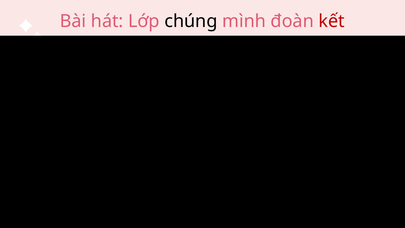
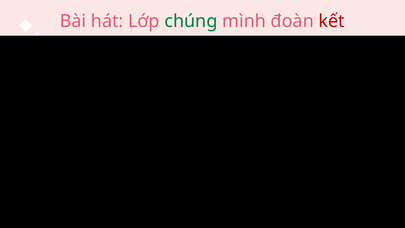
chúng colour: black -> green (191, 21)
